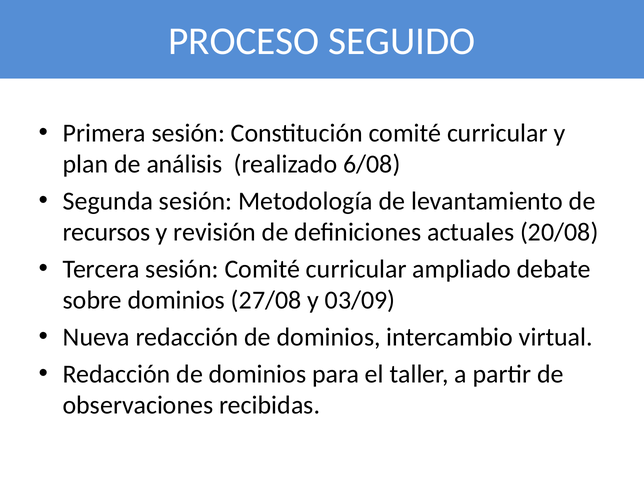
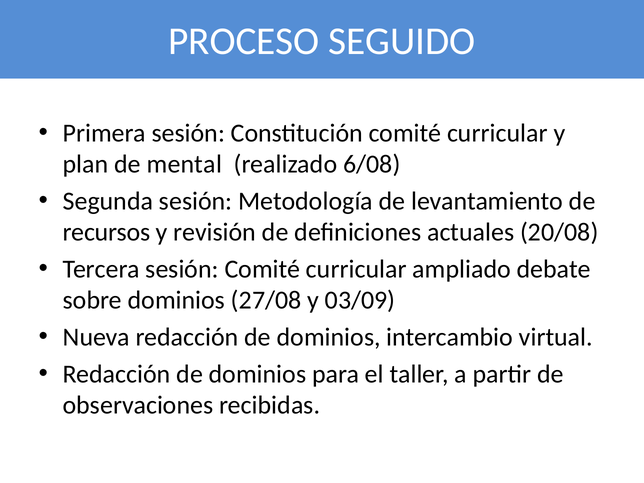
análisis: análisis -> mental (184, 164)
